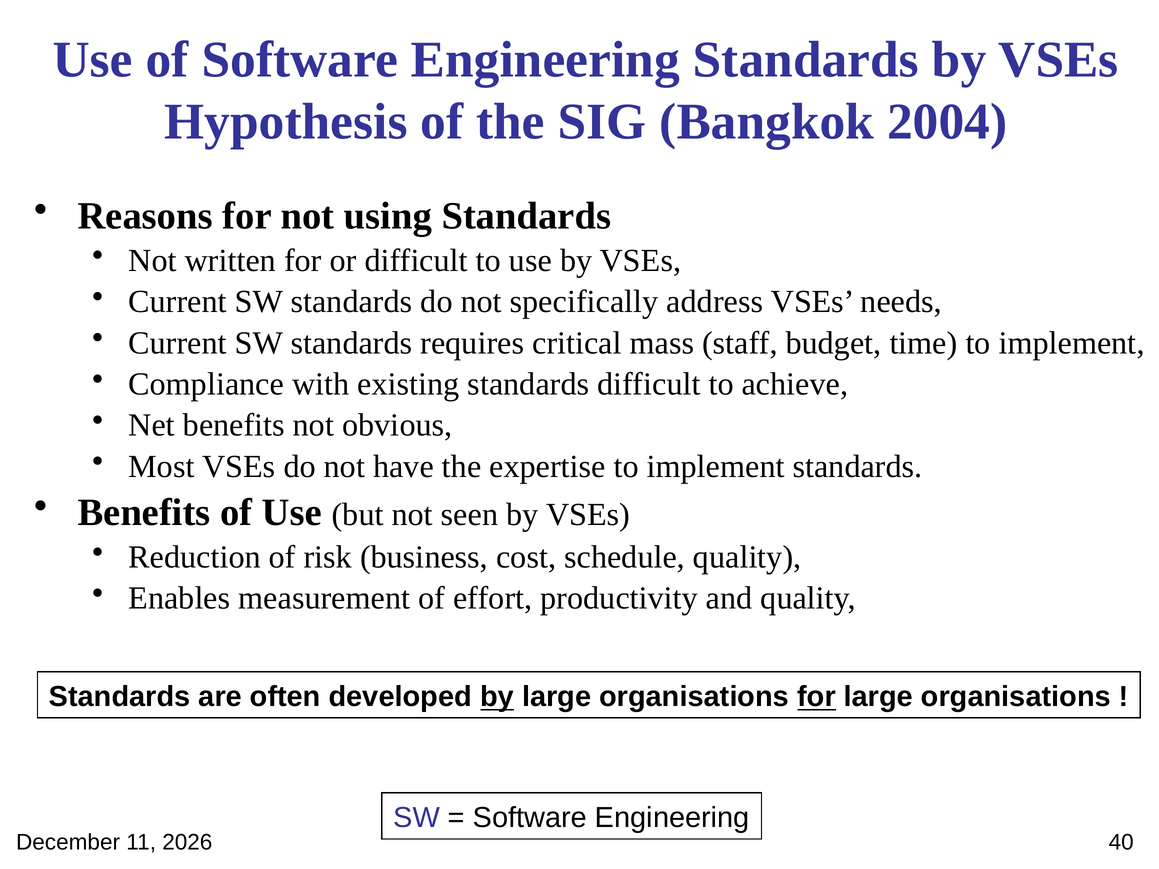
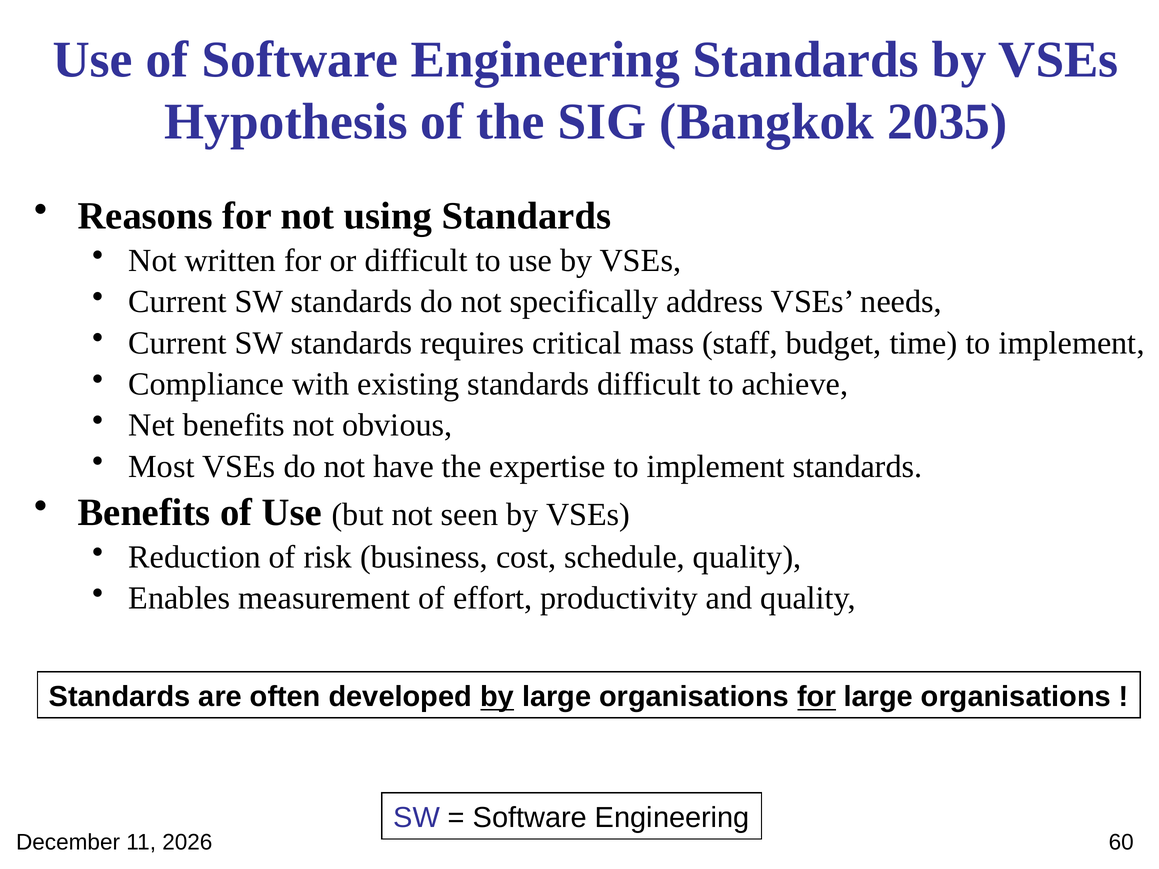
2004: 2004 -> 2035 (947, 122)
40: 40 -> 60 (1121, 842)
